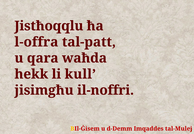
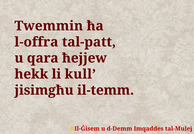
Jistħoqqlu: Jistħoqqlu -> Twemmin (49, 26)
waħda: waħda -> ħejjew (84, 58)
il-noffri: il-noffri -> il-temm (106, 90)
